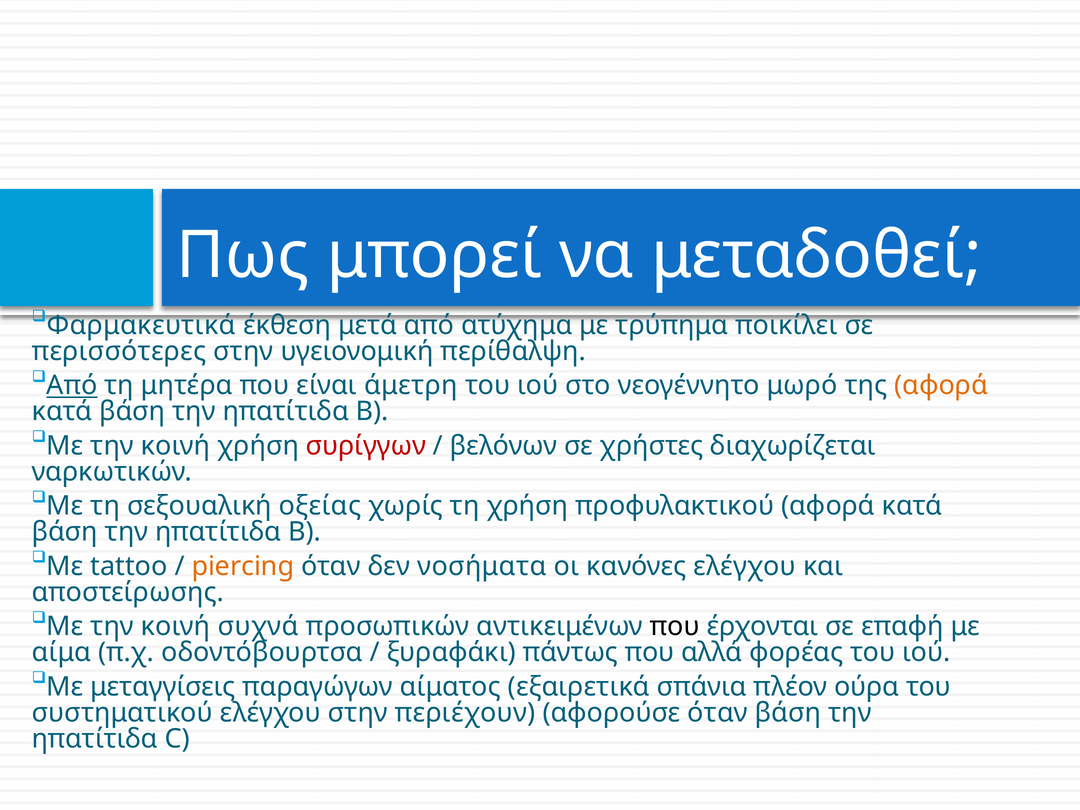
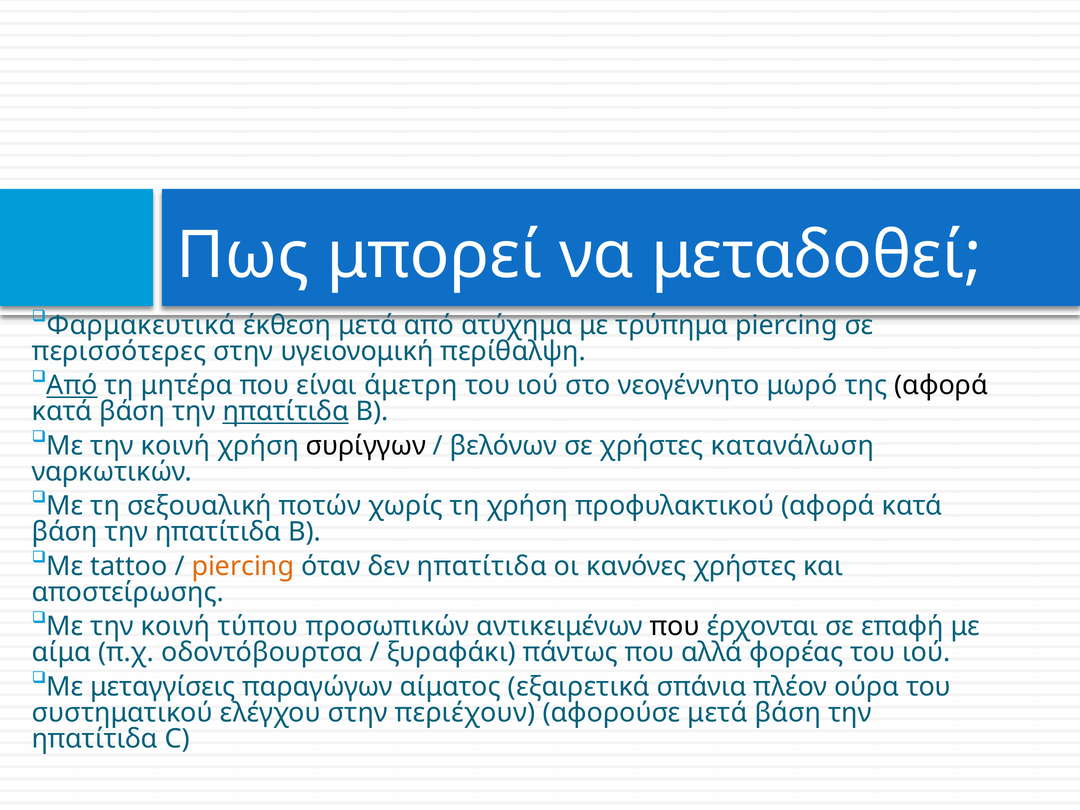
τρύπημα ποικίλει: ποικίλει -> piercing (786, 325)
αφορά colour: orange -> black (941, 386)
ηπατίτιδα underline: none -> present (286, 411)
συρίγγων colour: red -> black (366, 446)
διαχωρίζεται: διαχωρίζεται -> κατανάλωση (792, 446)
οξείας: οξείας -> ποτών (320, 506)
δεν νοσήματα: νοσήματα -> ηπατίτιδα (482, 566)
κανόνες ελέγχου: ελέγχου -> χρήστες (745, 566)
συχνά: συχνά -> τύπου (258, 627)
αφορούσε όταν: όταν -> μετά (718, 713)
